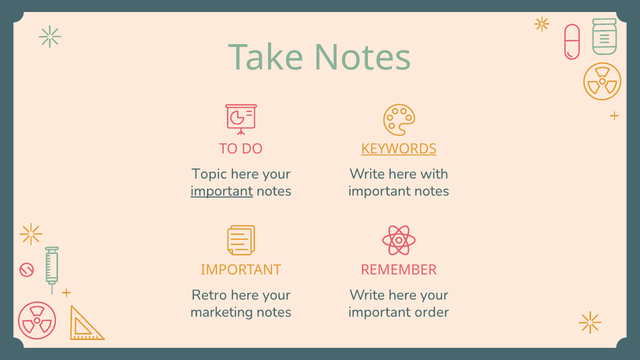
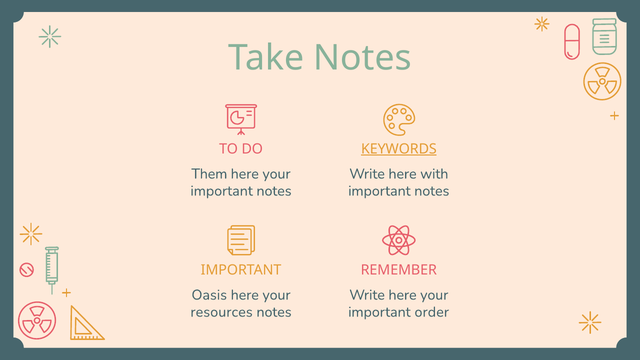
Topic: Topic -> Them (209, 174)
important underline: present -> none (222, 191)
Retro: Retro -> Oasis (209, 295)
marketing: marketing -> resources (222, 312)
